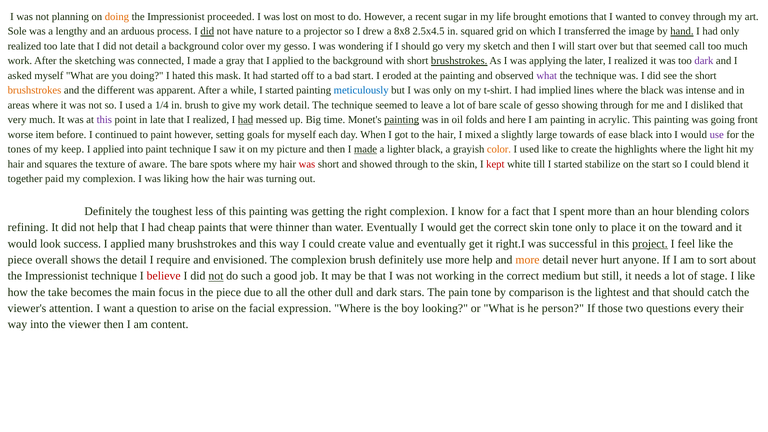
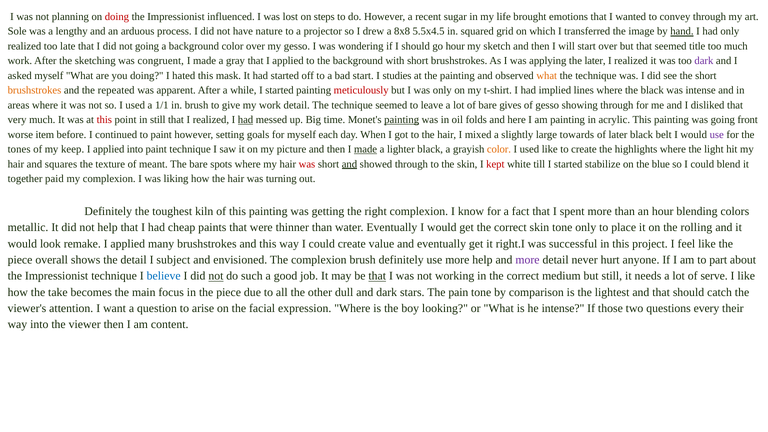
doing colour: orange -> red (117, 17)
proceeded: proceeded -> influenced (231, 17)
most: most -> steps (324, 17)
did underline: present -> none (207, 31)
2.5x4.5: 2.5x4.5 -> 5.5x4.5 (429, 31)
not detail: detail -> going (147, 46)
go very: very -> hour (455, 46)
call: call -> title (697, 46)
connected: connected -> congruent (161, 61)
brushstrokes underline: present -> none (459, 61)
eroded: eroded -> studies (397, 76)
what colour: purple -> orange (547, 76)
different: different -> repeated (116, 90)
meticulously colour: blue -> red (361, 90)
1/4: 1/4 -> 1/1 (162, 105)
scale: scale -> gives (510, 105)
this colour: purple -> red (104, 120)
in late: late -> still (158, 120)
of ease: ease -> later (618, 135)
black into: into -> belt (664, 135)
aware: aware -> meant (153, 164)
and underline: none -> present (349, 164)
the start: start -> blue (661, 164)
less: less -> kiln (204, 211)
refining: refining -> metallic (28, 228)
toward: toward -> rolling (696, 228)
success: success -> remake (82, 244)
project underline: present -> none (650, 244)
require: require -> subject (173, 260)
more colour: orange -> purple (528, 260)
sort: sort -> part (718, 260)
believe colour: red -> blue (164, 276)
that underline: none -> present (377, 276)
stage: stage -> serve (714, 276)
he person: person -> intense (563, 308)
